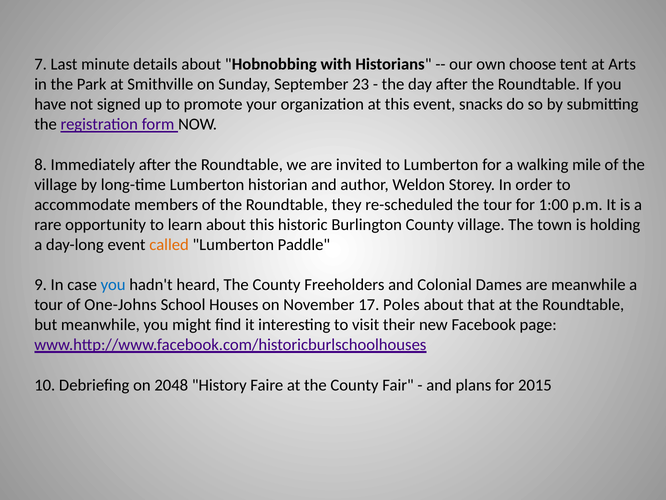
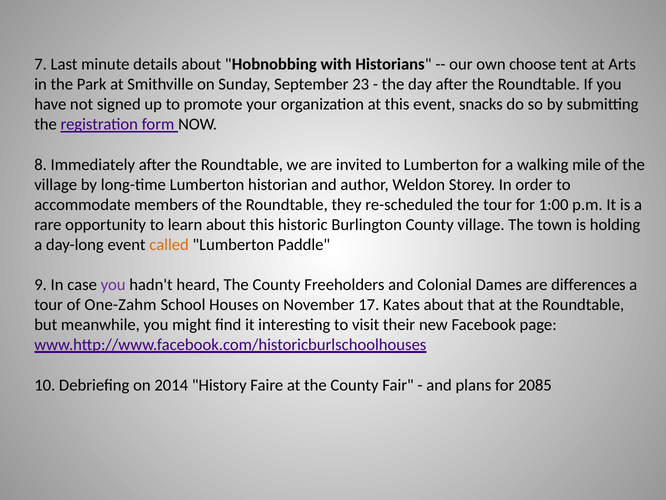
you colour: blue -> purple (113, 284)
are meanwhile: meanwhile -> differences (588, 284)
One-Johns: One-Johns -> One-Zahm (120, 304)
Poles: Poles -> Kates (401, 304)
2048: 2048 -> 2014 (171, 385)
2015: 2015 -> 2085 (535, 385)
